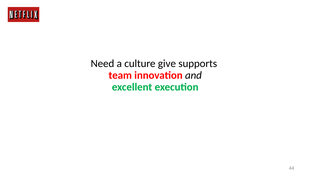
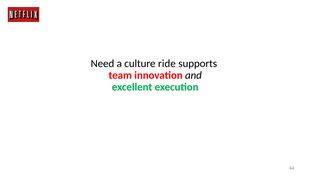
give: give -> ride (167, 64)
